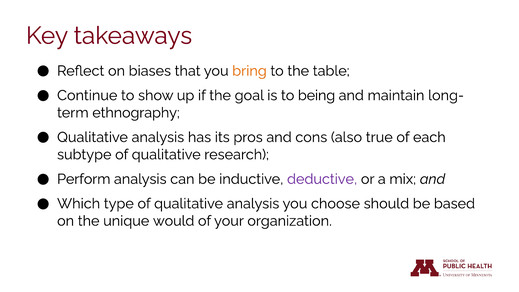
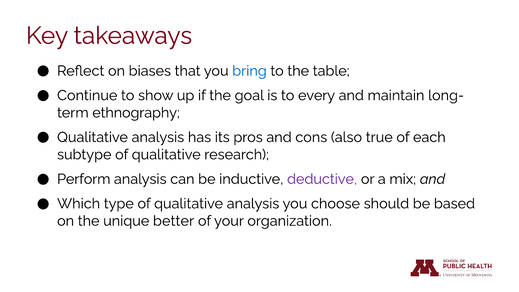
bring colour: orange -> blue (249, 71)
being: being -> every (317, 95)
would: would -> better (174, 221)
